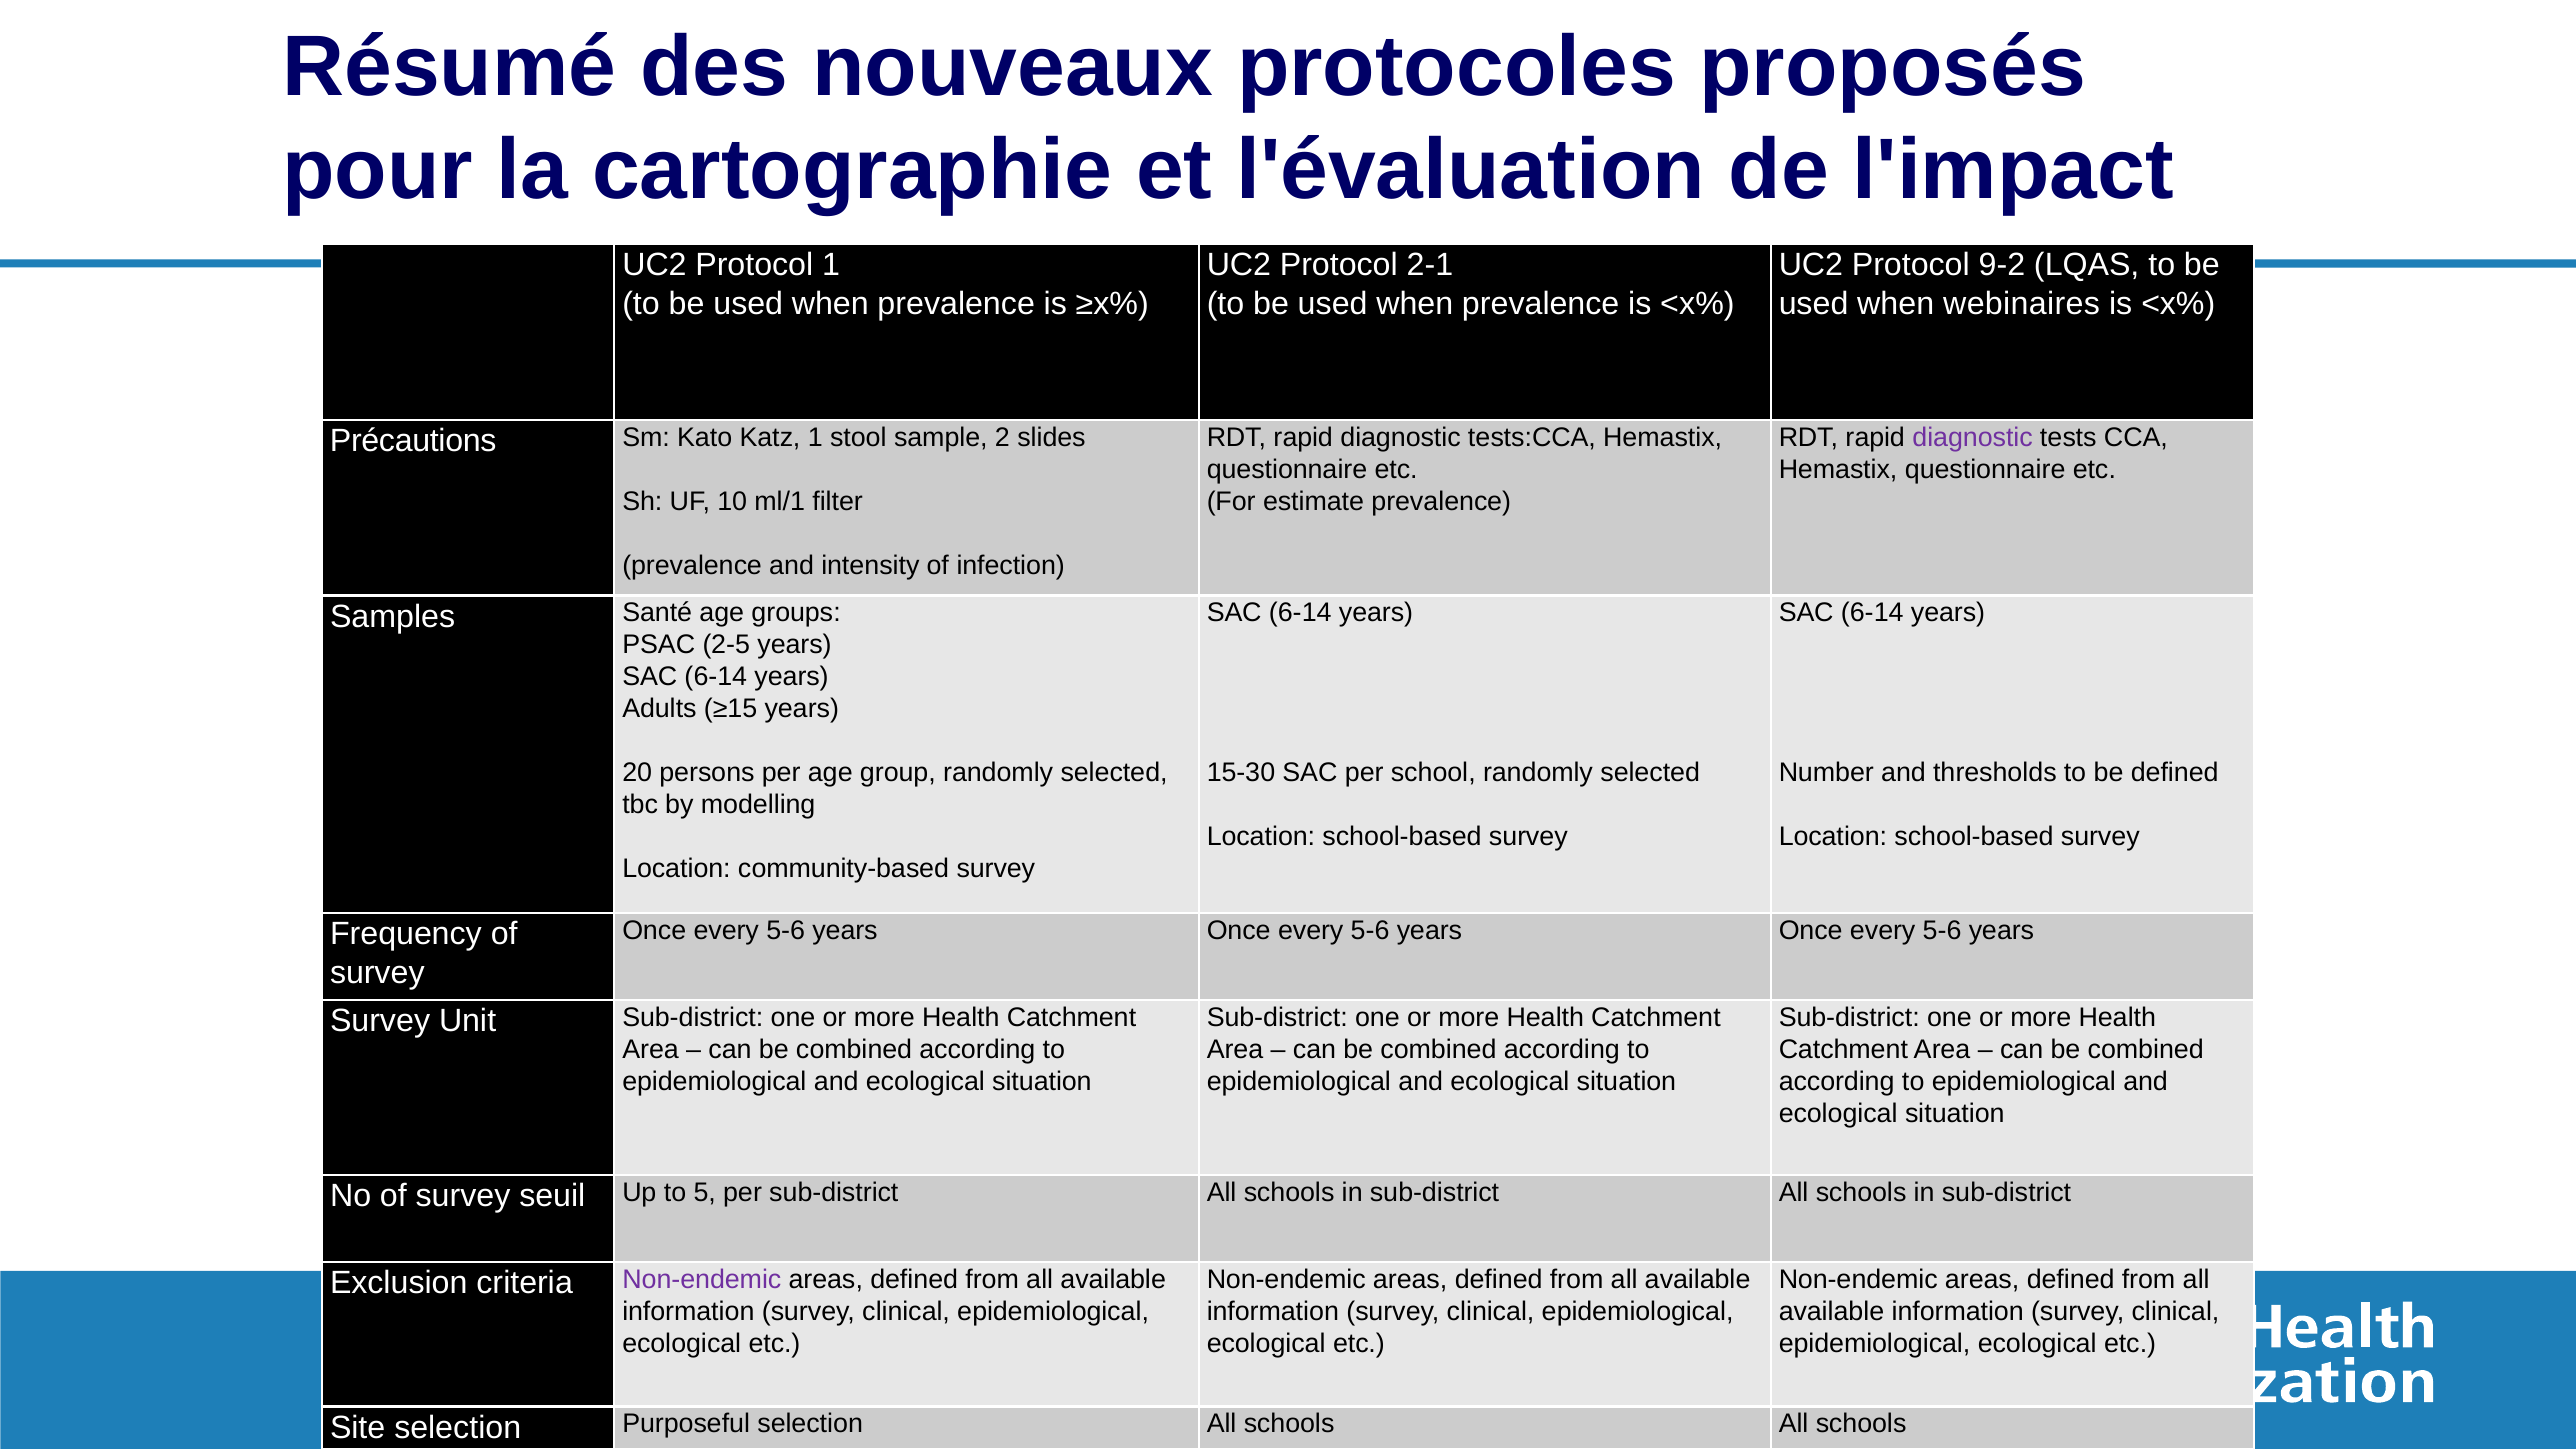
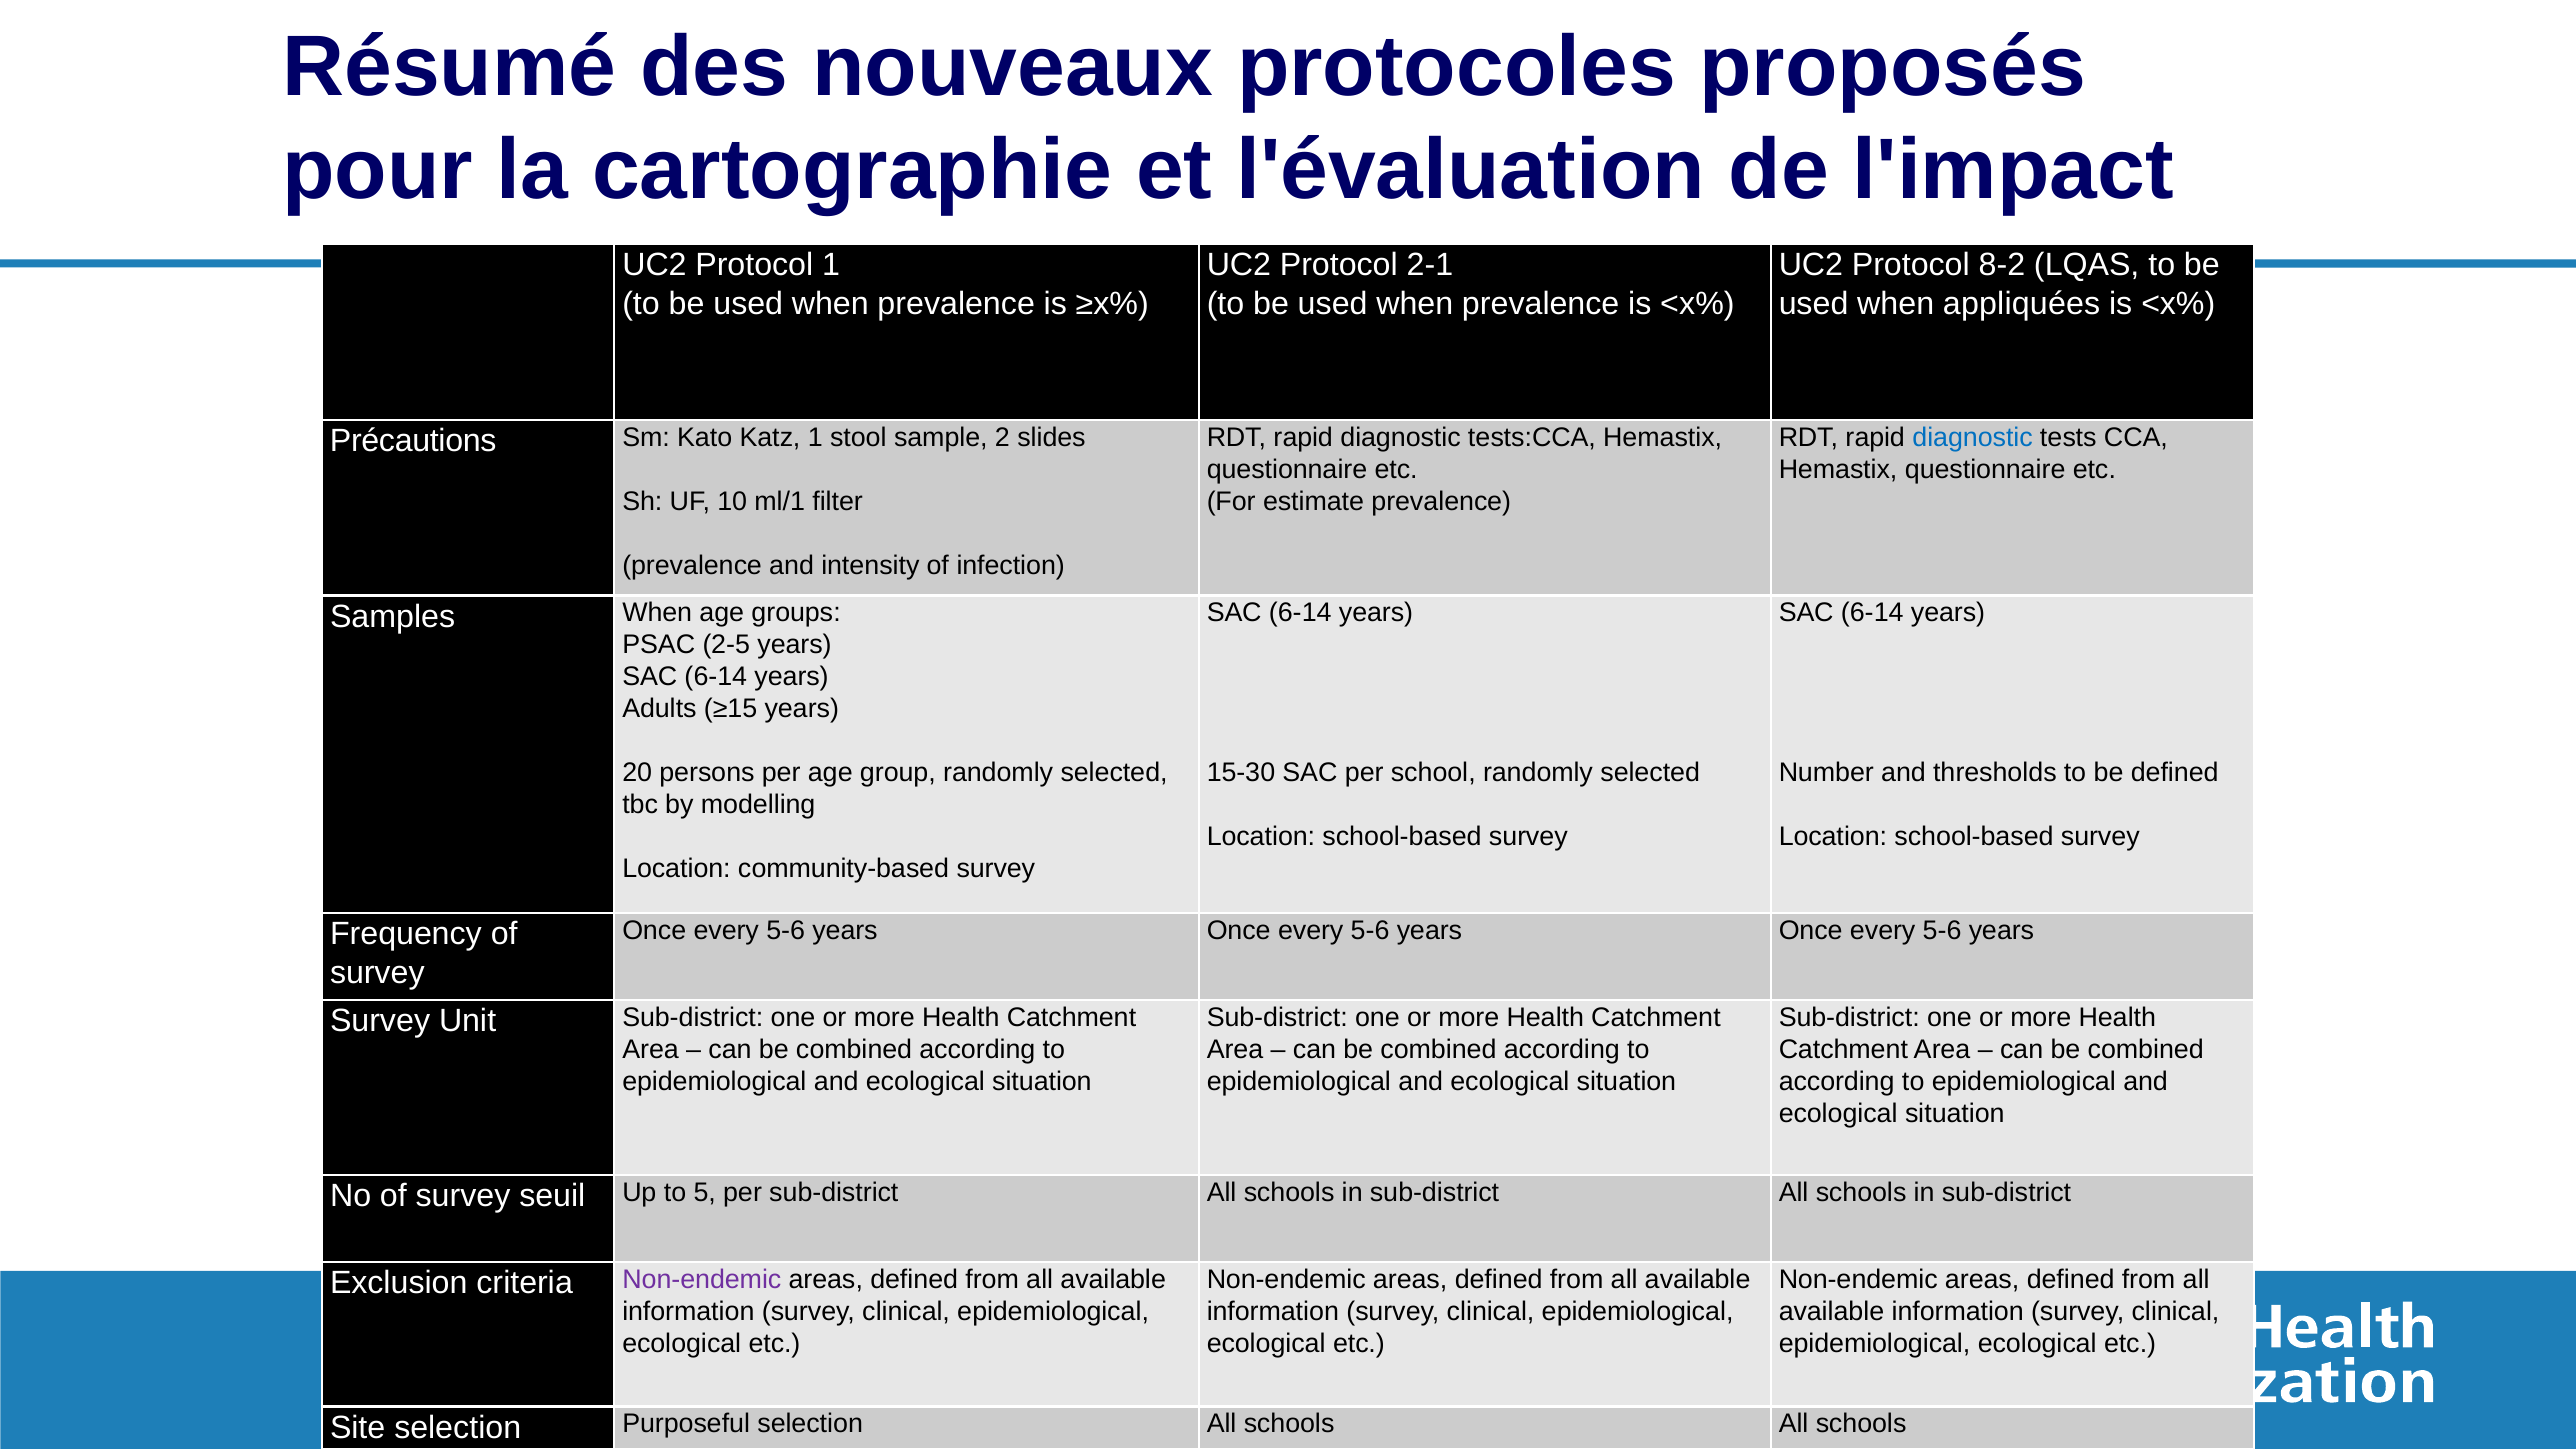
9-2: 9-2 -> 8-2 (2002, 265)
webinaires: webinaires -> appliquées (2022, 304)
diagnostic colour: purple -> blue (1973, 437)
Samples Santé: Santé -> When (657, 613)
